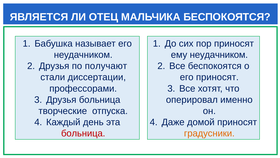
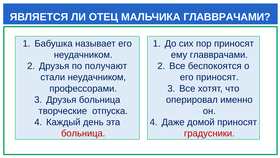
МАЛЬЧИКА БЕСПОКОЯТСЯ: БЕСПОКОЯТСЯ -> ГЛАВВРАЧАМИ (227, 17)
ему неудачником: неудачником -> главврачами (219, 55)
стали диссертации: диссертации -> неудачником (97, 77)
градусники colour: orange -> red (209, 133)
